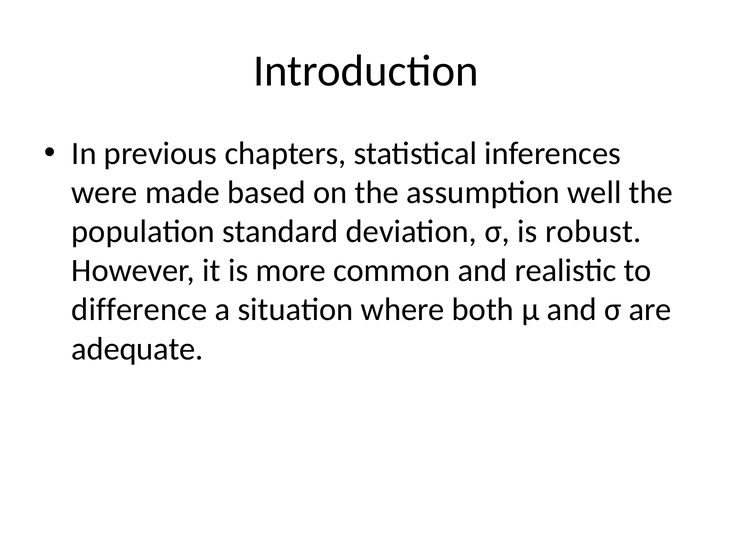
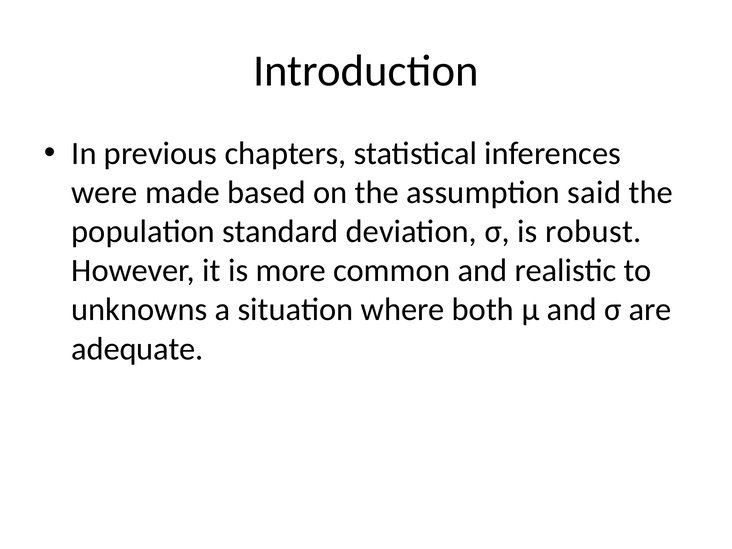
well: well -> said (594, 193)
difference: difference -> unknowns (139, 310)
